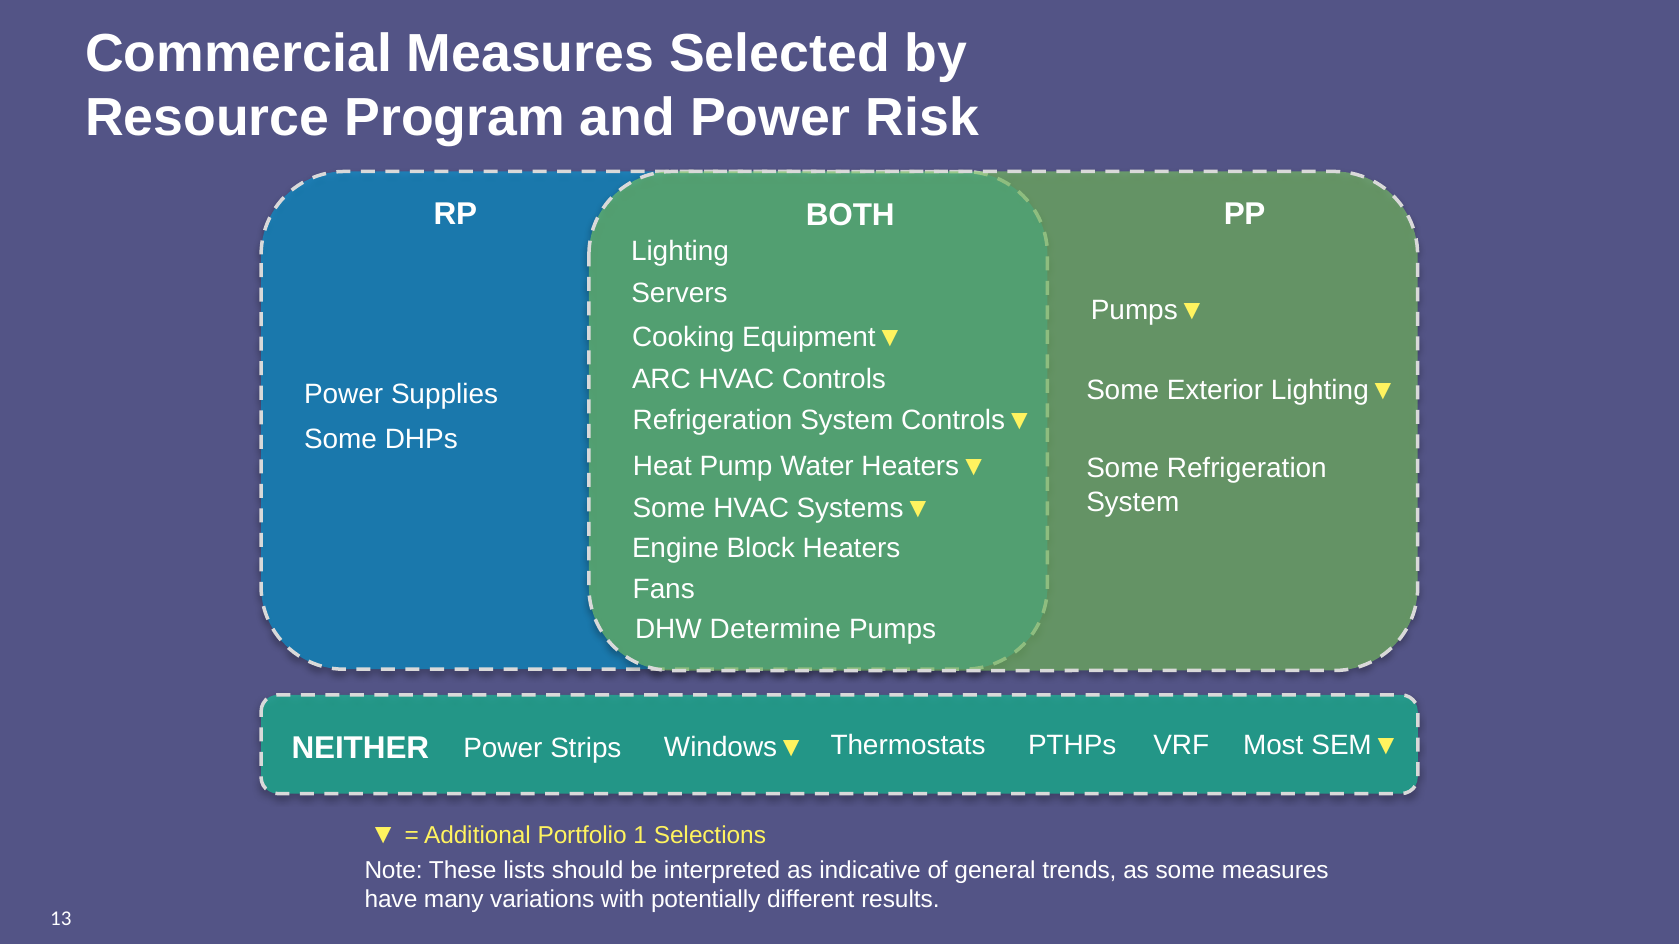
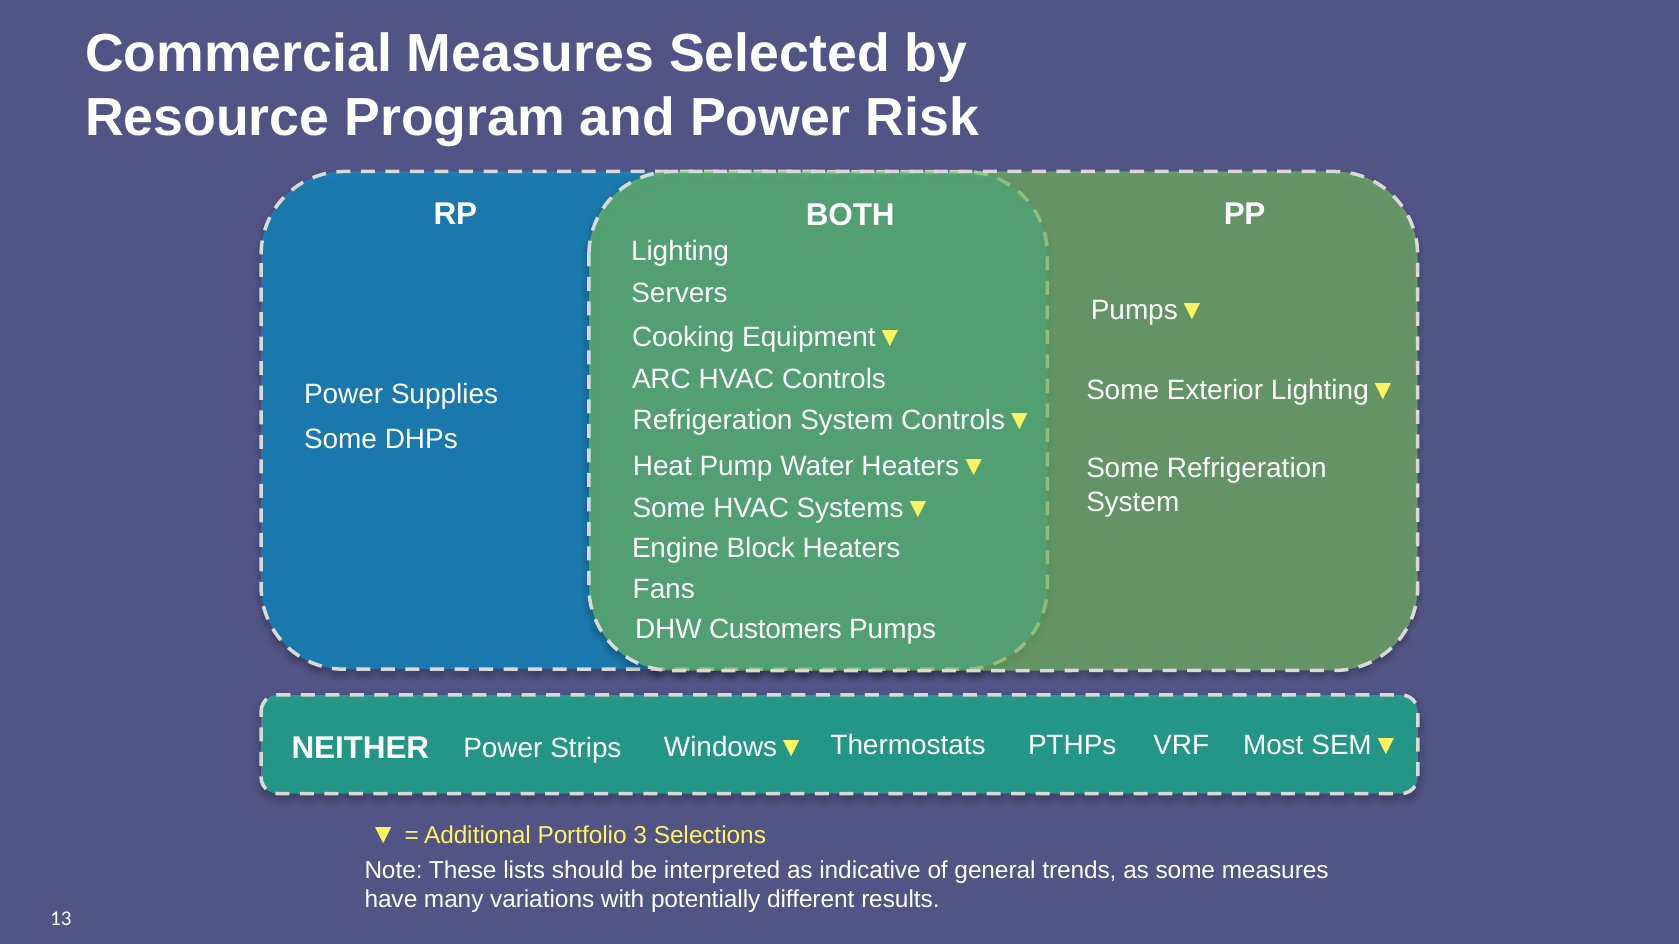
Determine: Determine -> Customers (775, 629)
1: 1 -> 3 (640, 836)
